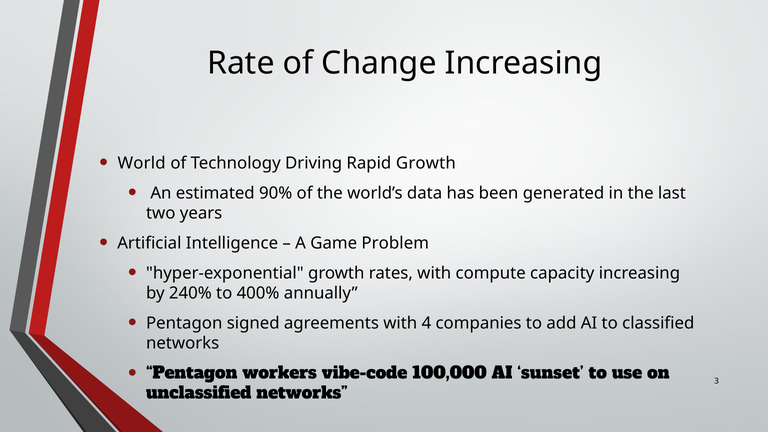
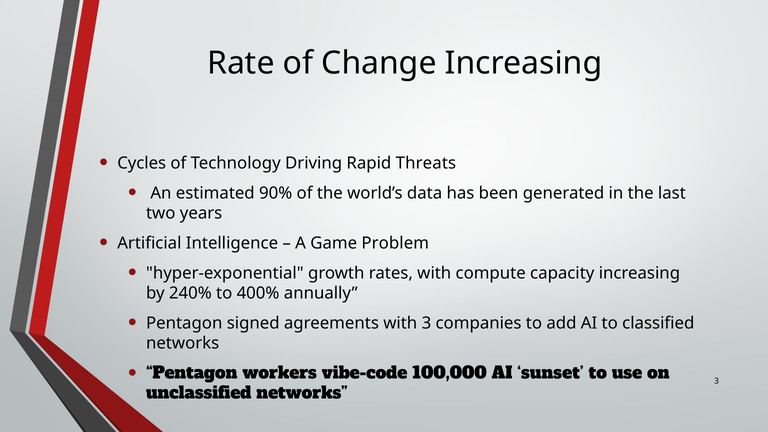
World: World -> Cycles (142, 163)
Rapid Growth: Growth -> Threats (426, 163)
with 4: 4 -> 3 (426, 323)
